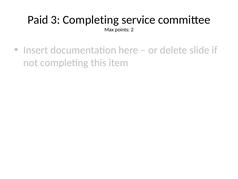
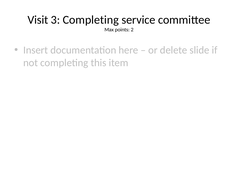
Paid: Paid -> Visit (38, 20)
